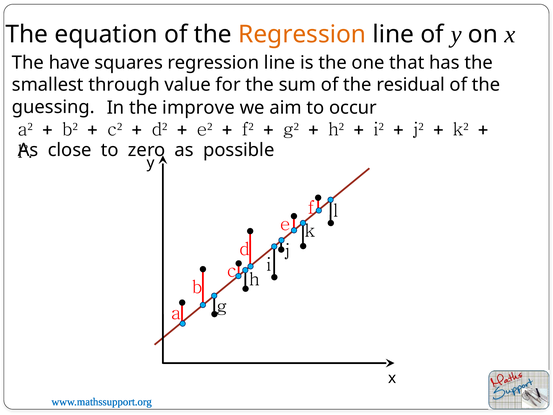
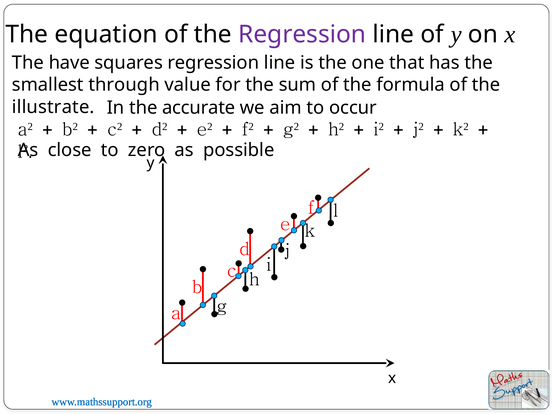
Regression colour: orange -> purple (302, 34)
residual: residual -> formula (411, 85)
guessing: guessing -> illustrate (53, 107)
improve: improve -> accurate (199, 108)
